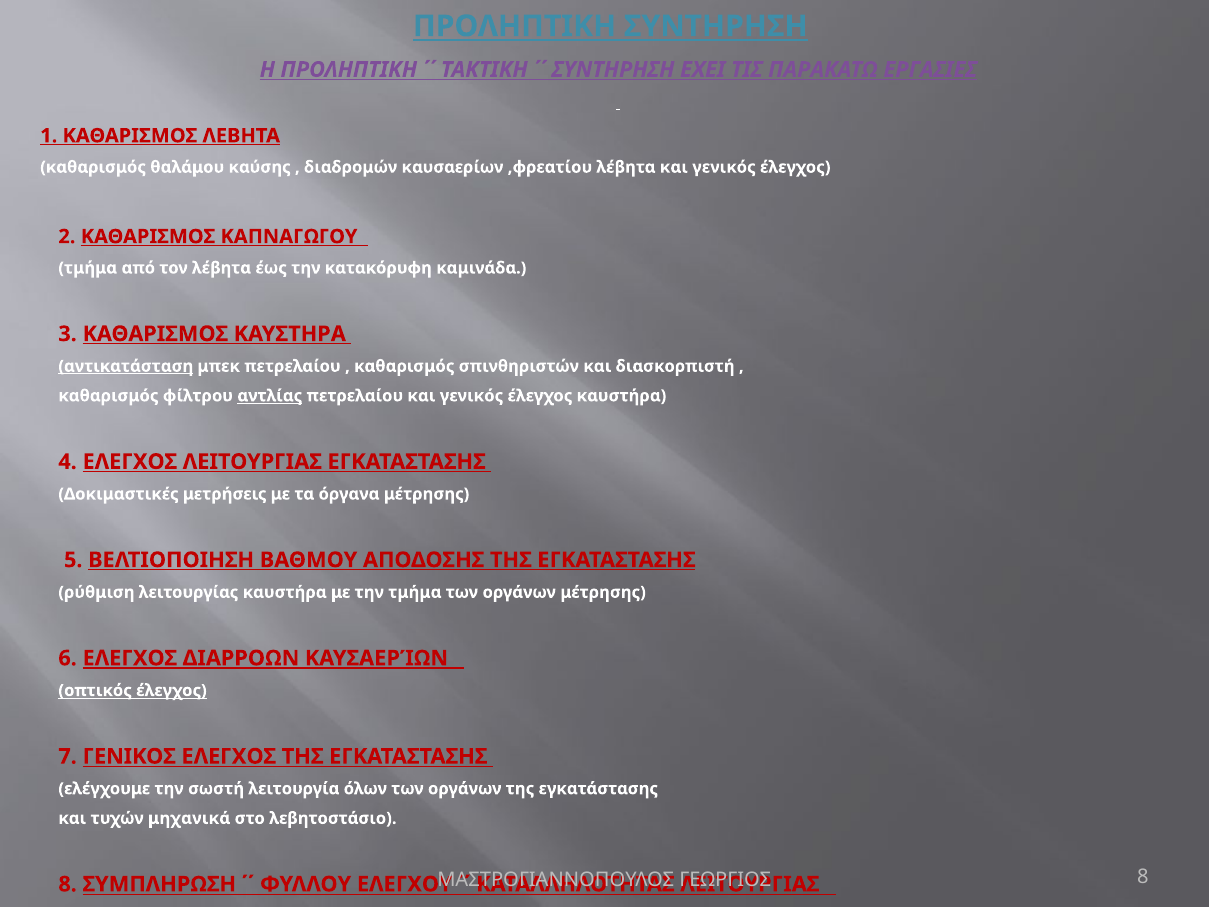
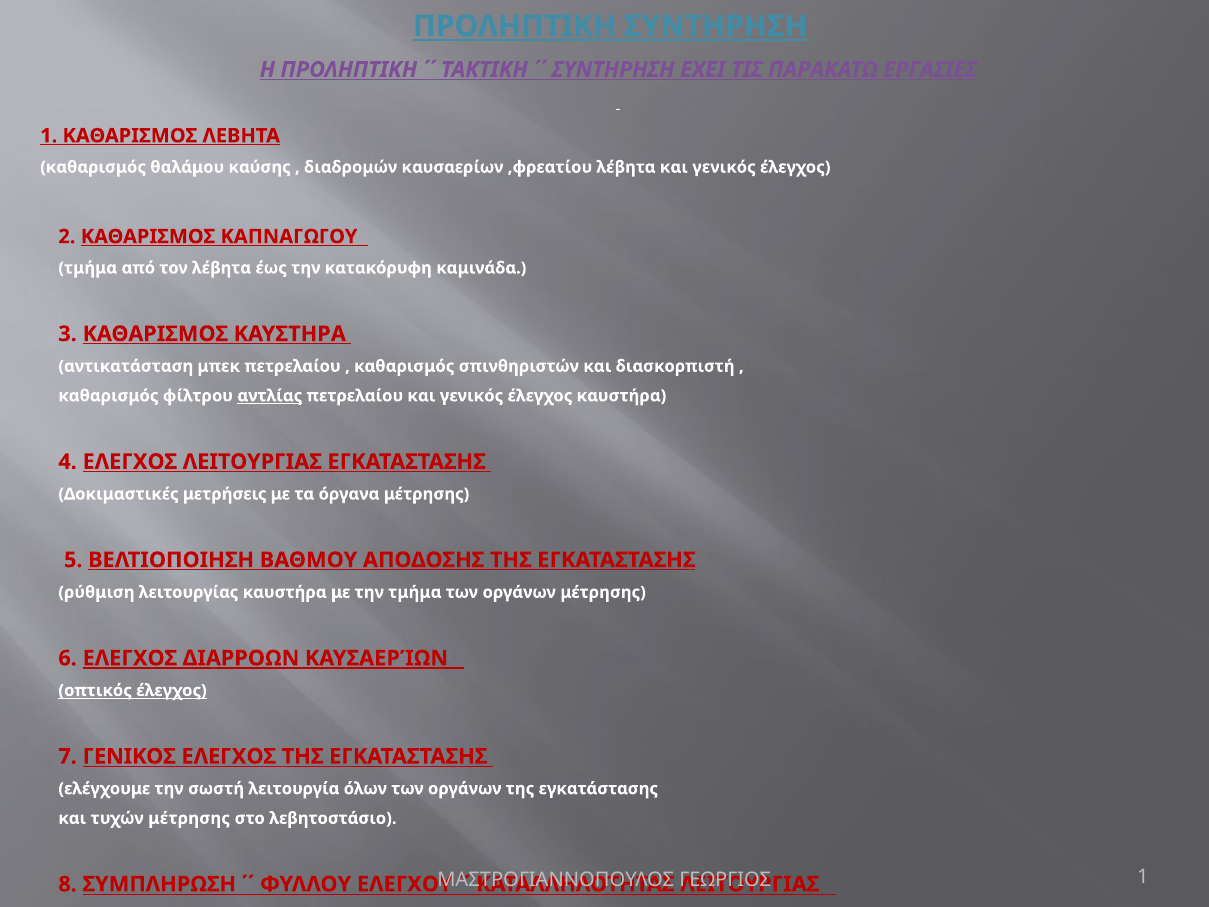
αντικατάσταση underline: present -> none (126, 366)
τυχών μηχανικά: μηχανικά -> μέτρησης (189, 818)
8: 8 -> 1 (1143, 877)
